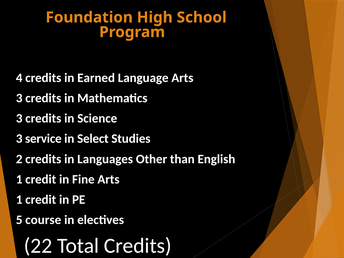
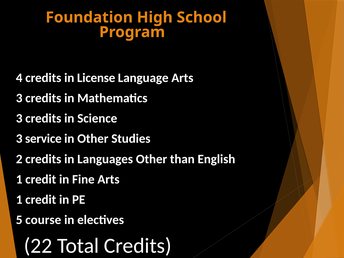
Earned: Earned -> License (96, 78)
in Select: Select -> Other (93, 139)
